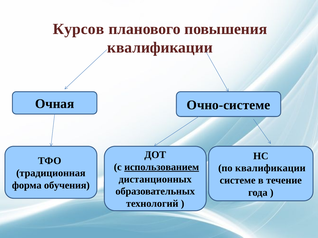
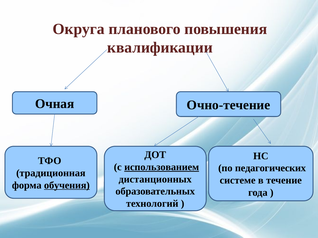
Курсов: Курсов -> Округа (79, 29)
Очно-системе: Очно-системе -> Очно-течение (228, 105)
по квалификации: квалификации -> педагогических (270, 169)
обучения underline: none -> present (67, 186)
